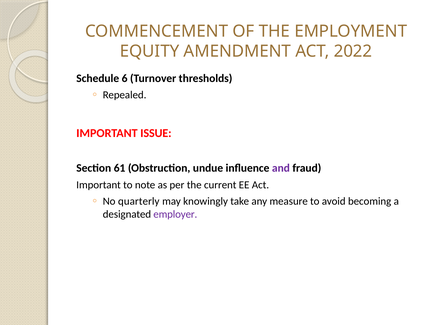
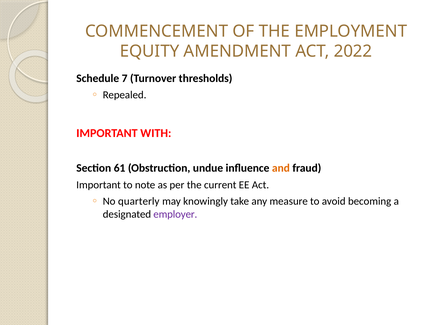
6: 6 -> 7 (125, 79)
ISSUE: ISSUE -> WITH (156, 133)
and colour: purple -> orange (281, 168)
